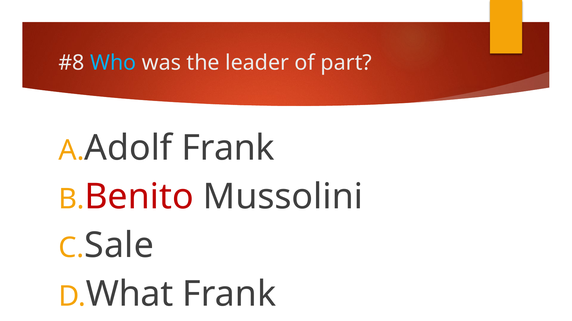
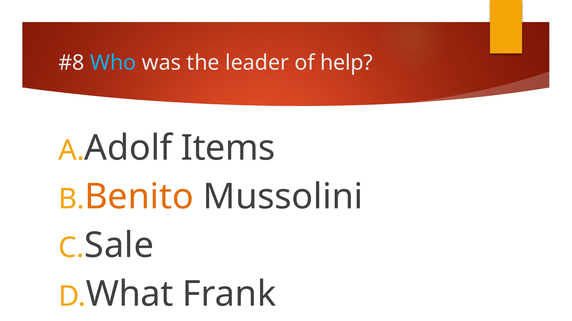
part: part -> help (346, 63)
Adolf Frank: Frank -> Items (228, 148)
Benito colour: red -> orange (139, 197)
